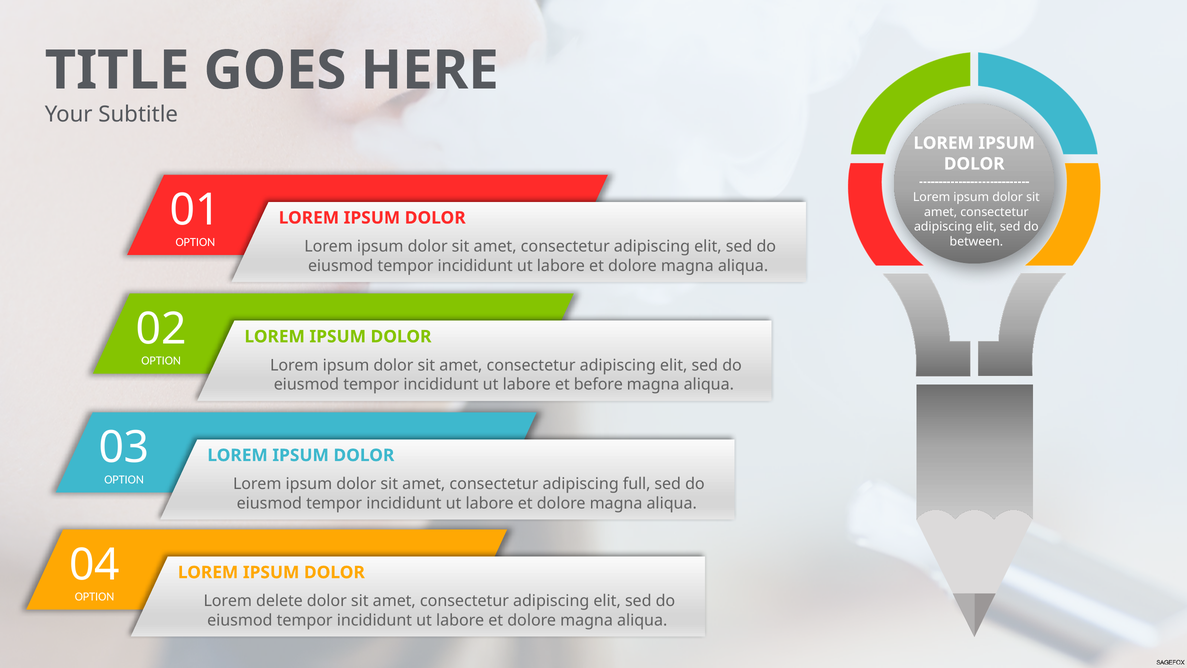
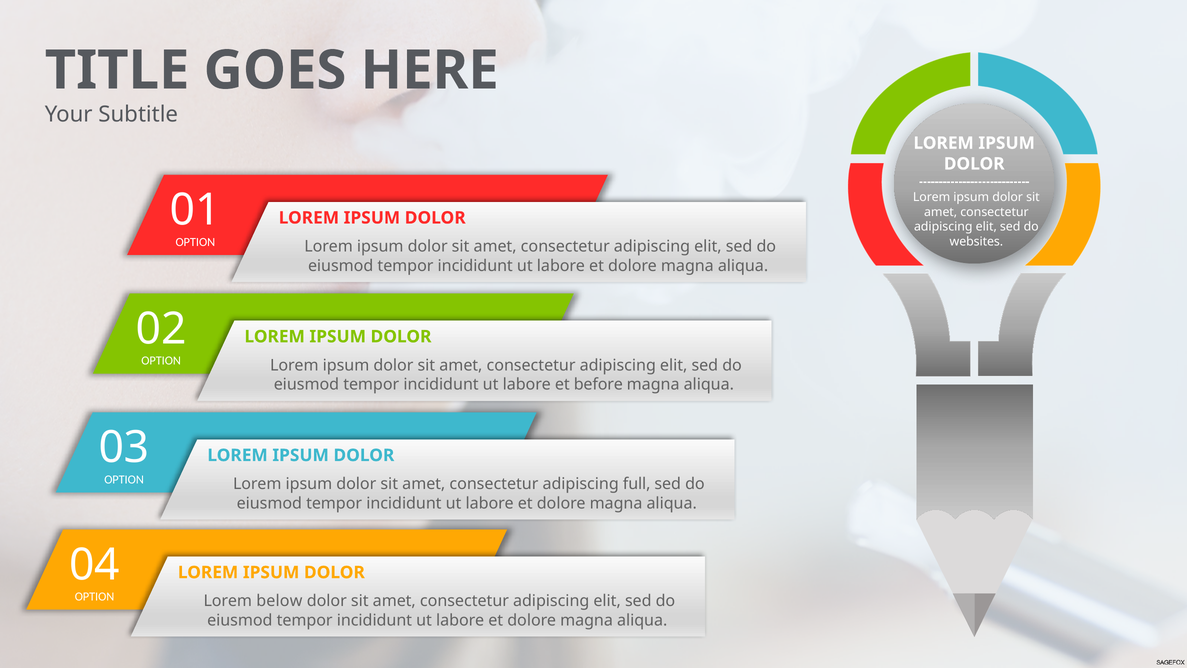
between: between -> websites (976, 242)
delete: delete -> below (279, 601)
